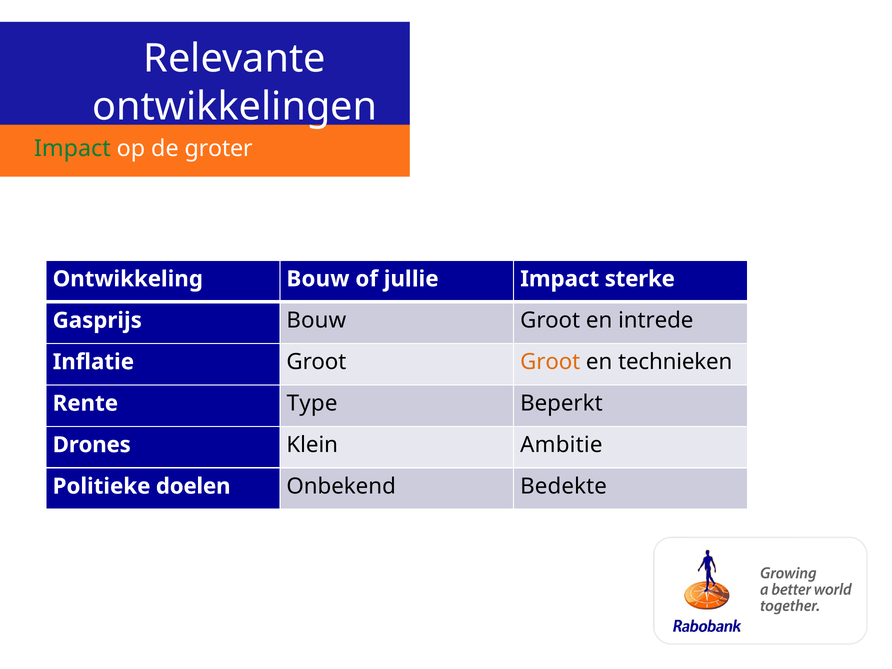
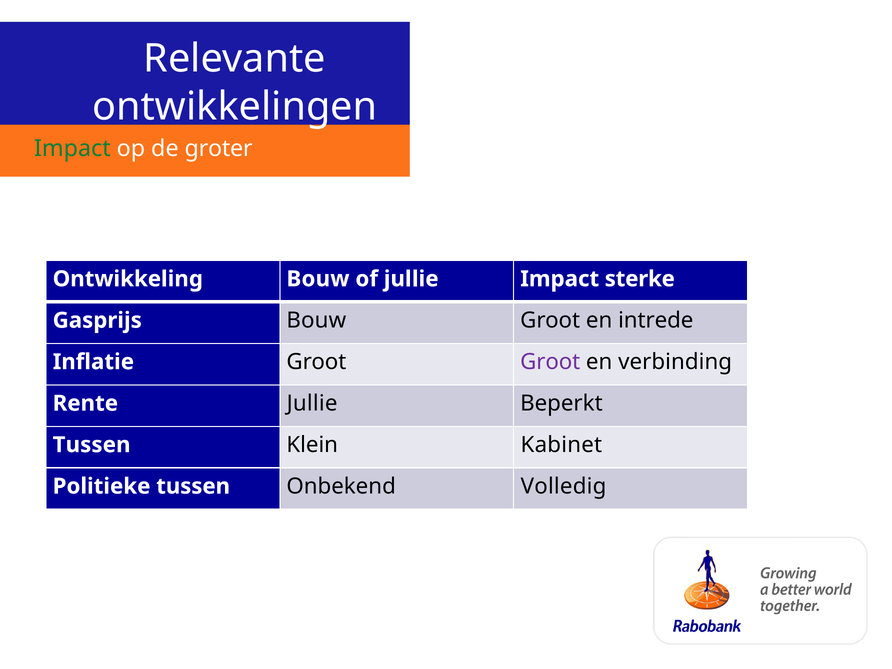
Groot colour: orange -> purple (550, 362)
technieken: technieken -> verbinding (675, 362)
Rente Type: Type -> Jullie (312, 403)
Drones: Drones -> Tussen (92, 445)
Ambitie: Ambitie -> Kabinet (561, 445)
Politieke doelen: doelen -> tussen (193, 486)
Bedekte: Bedekte -> Volledig (564, 486)
